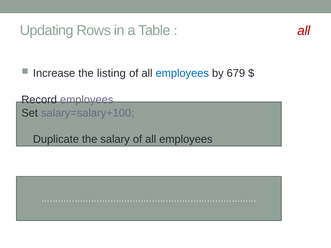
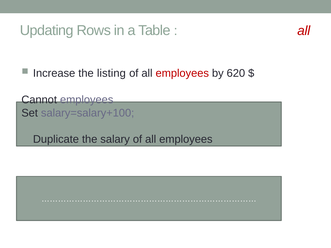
employees colour: blue -> red (182, 73)
679: 679 -> 620 (236, 73)
Record: Record -> Cannot (39, 100)
